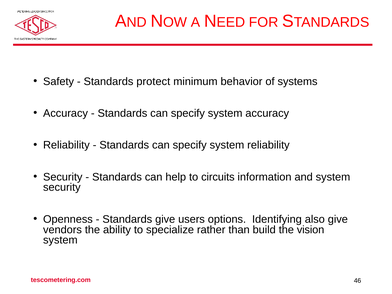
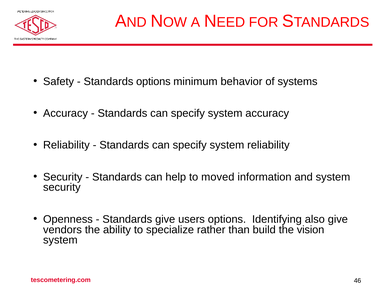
Standards protect: protect -> options (153, 82)
circuits: circuits -> moved (218, 177)
